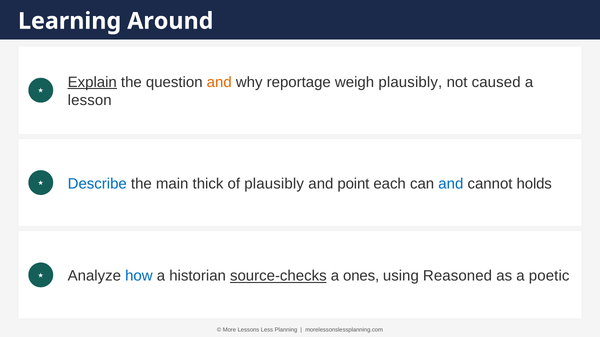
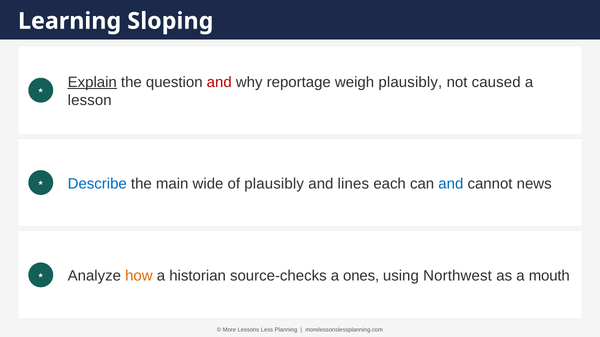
Around: Around -> Sloping (170, 21)
and colour: orange -> red (219, 82)
thick: thick -> wide (208, 184)
point: point -> lines (353, 184)
holds: holds -> news (534, 184)
how colour: blue -> orange (139, 276)
source-checks underline: present -> none (278, 276)
Reasoned: Reasoned -> Northwest (457, 276)
poetic: poetic -> mouth (549, 276)
